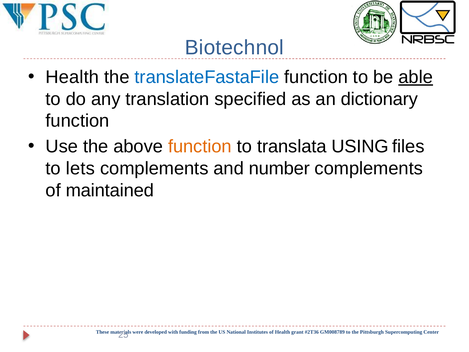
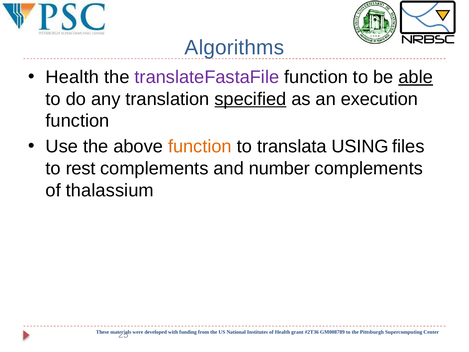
Biotechnol: Biotechnol -> Algorithms (234, 48)
translateFastaFile colour: blue -> purple (207, 77)
specified underline: none -> present (250, 99)
dictionary: dictionary -> execution (379, 99)
lets: lets -> rest (81, 168)
maintained: maintained -> thalassium (110, 190)
